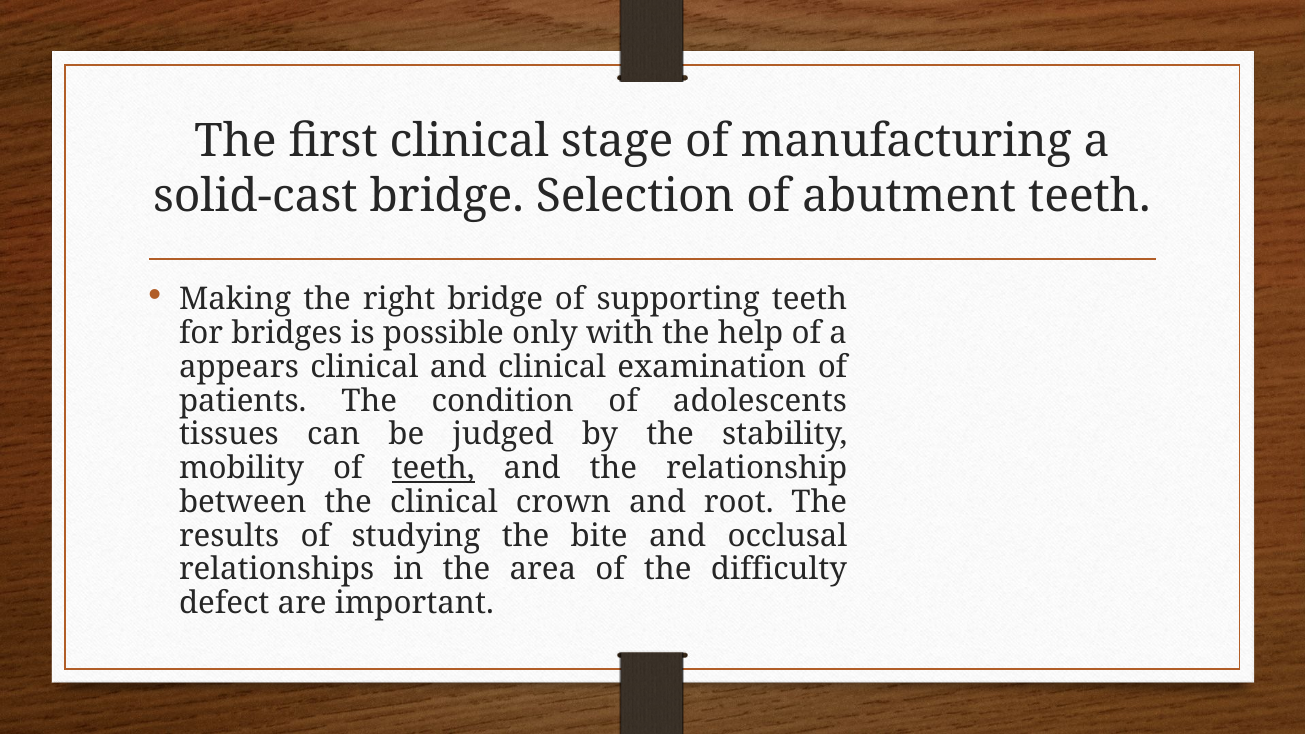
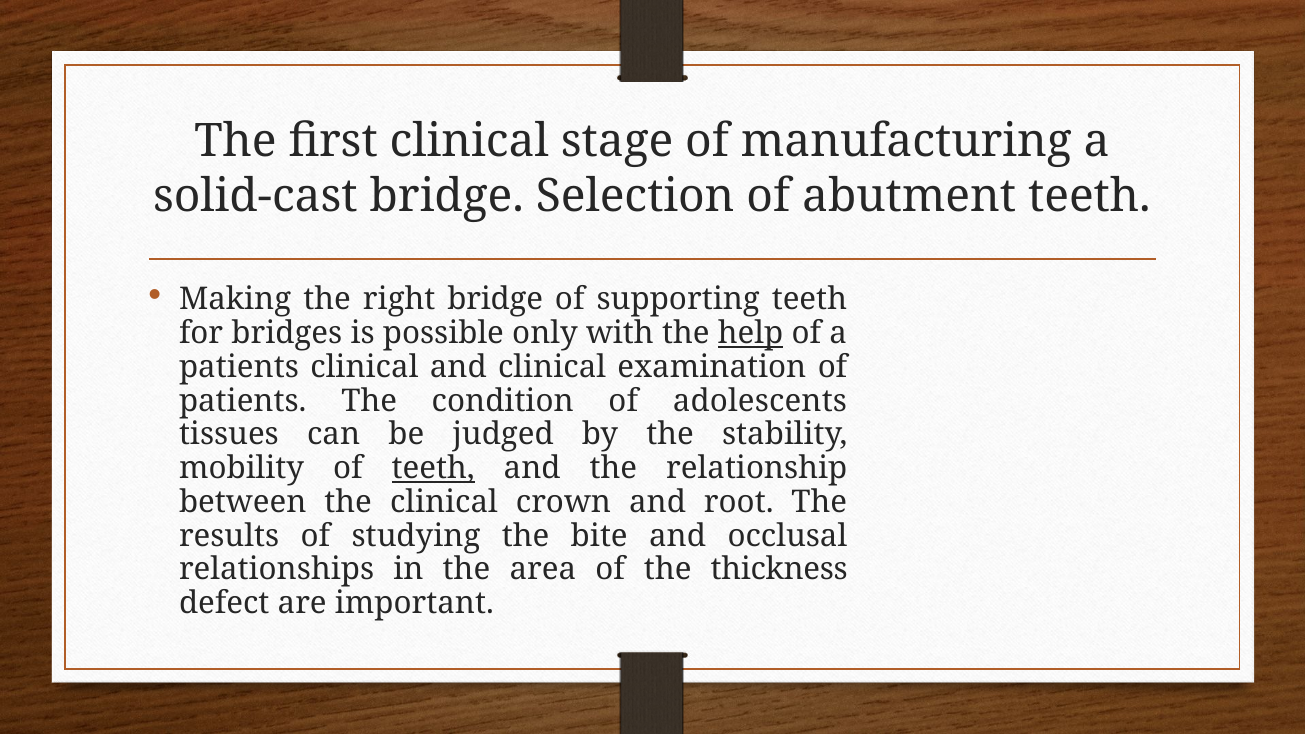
help underline: none -> present (751, 333)
appears: appears -> patients (239, 367)
difficulty: difficulty -> thickness (779, 570)
